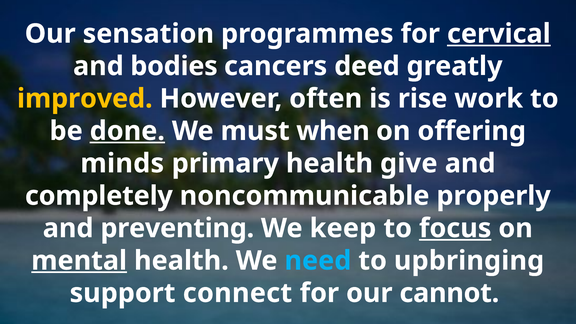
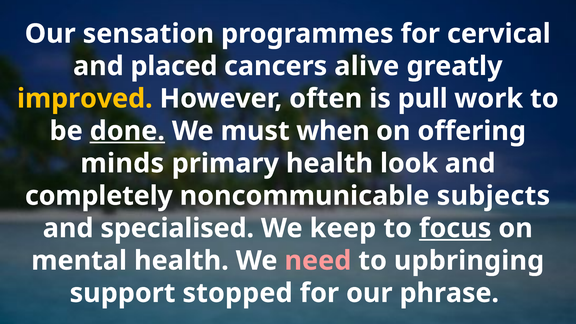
cervical underline: present -> none (499, 34)
bodies: bodies -> placed (174, 66)
deed: deed -> alive (367, 66)
rise: rise -> pull (423, 99)
give: give -> look (409, 163)
properly: properly -> subjects (493, 196)
preventing: preventing -> specialised (177, 228)
mental underline: present -> none (79, 261)
need colour: light blue -> pink (318, 261)
connect: connect -> stopped (238, 293)
cannot: cannot -> phrase (449, 293)
